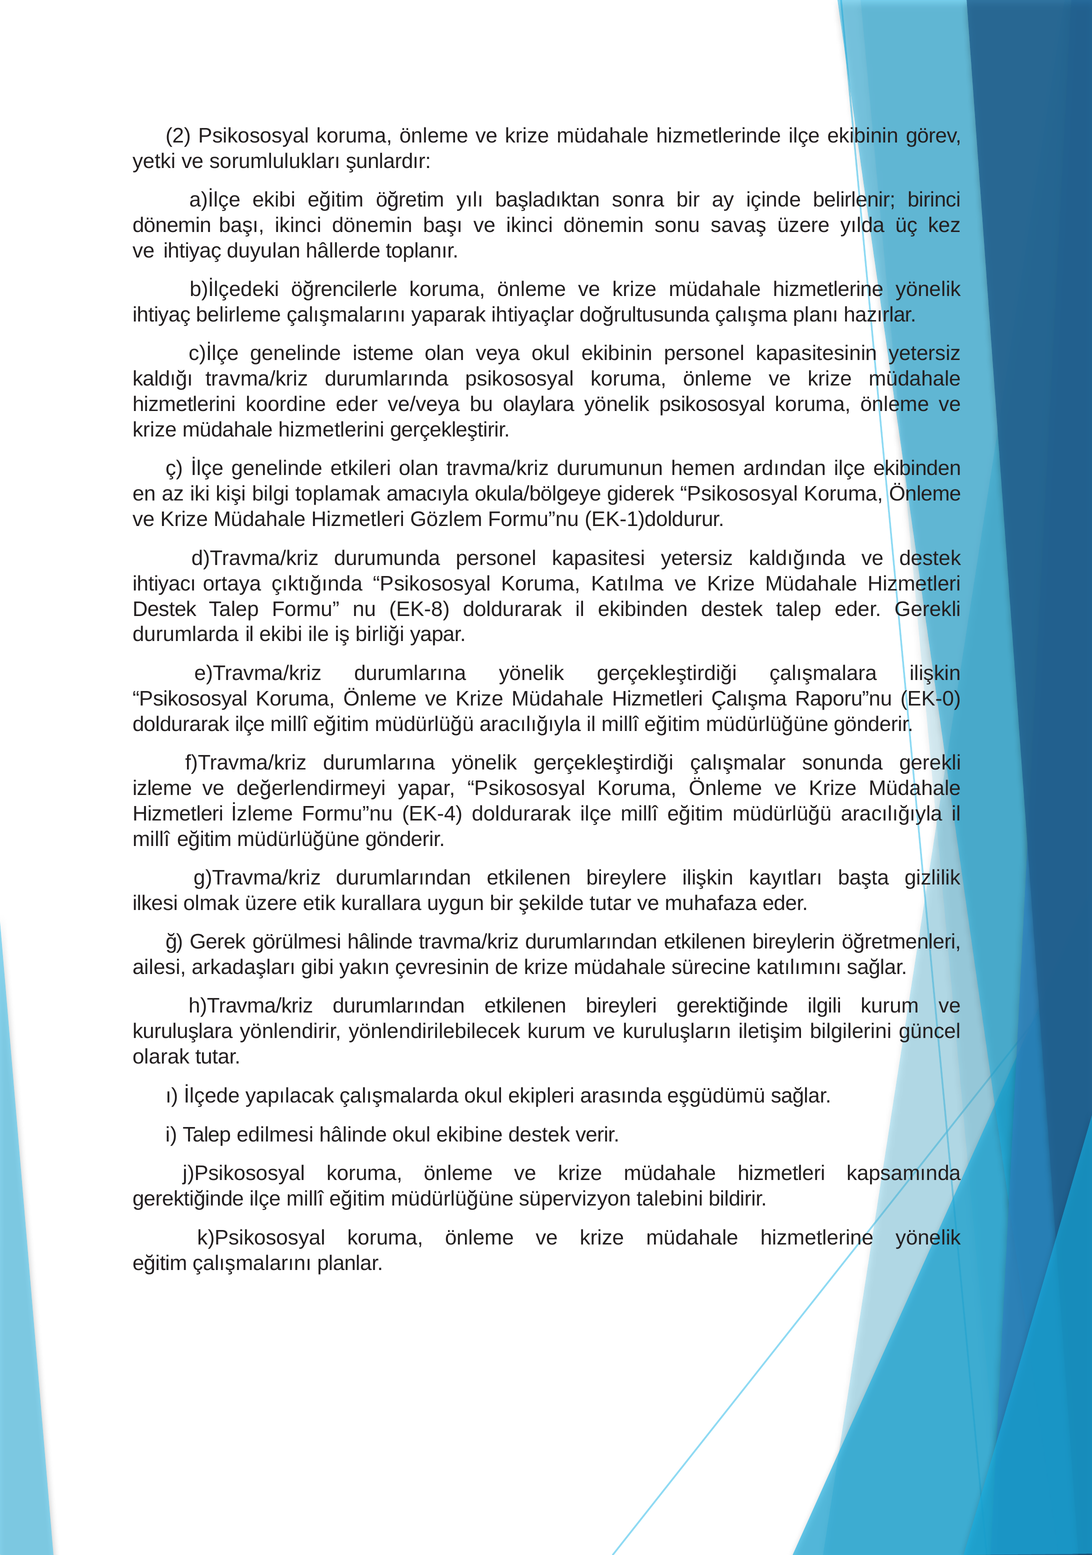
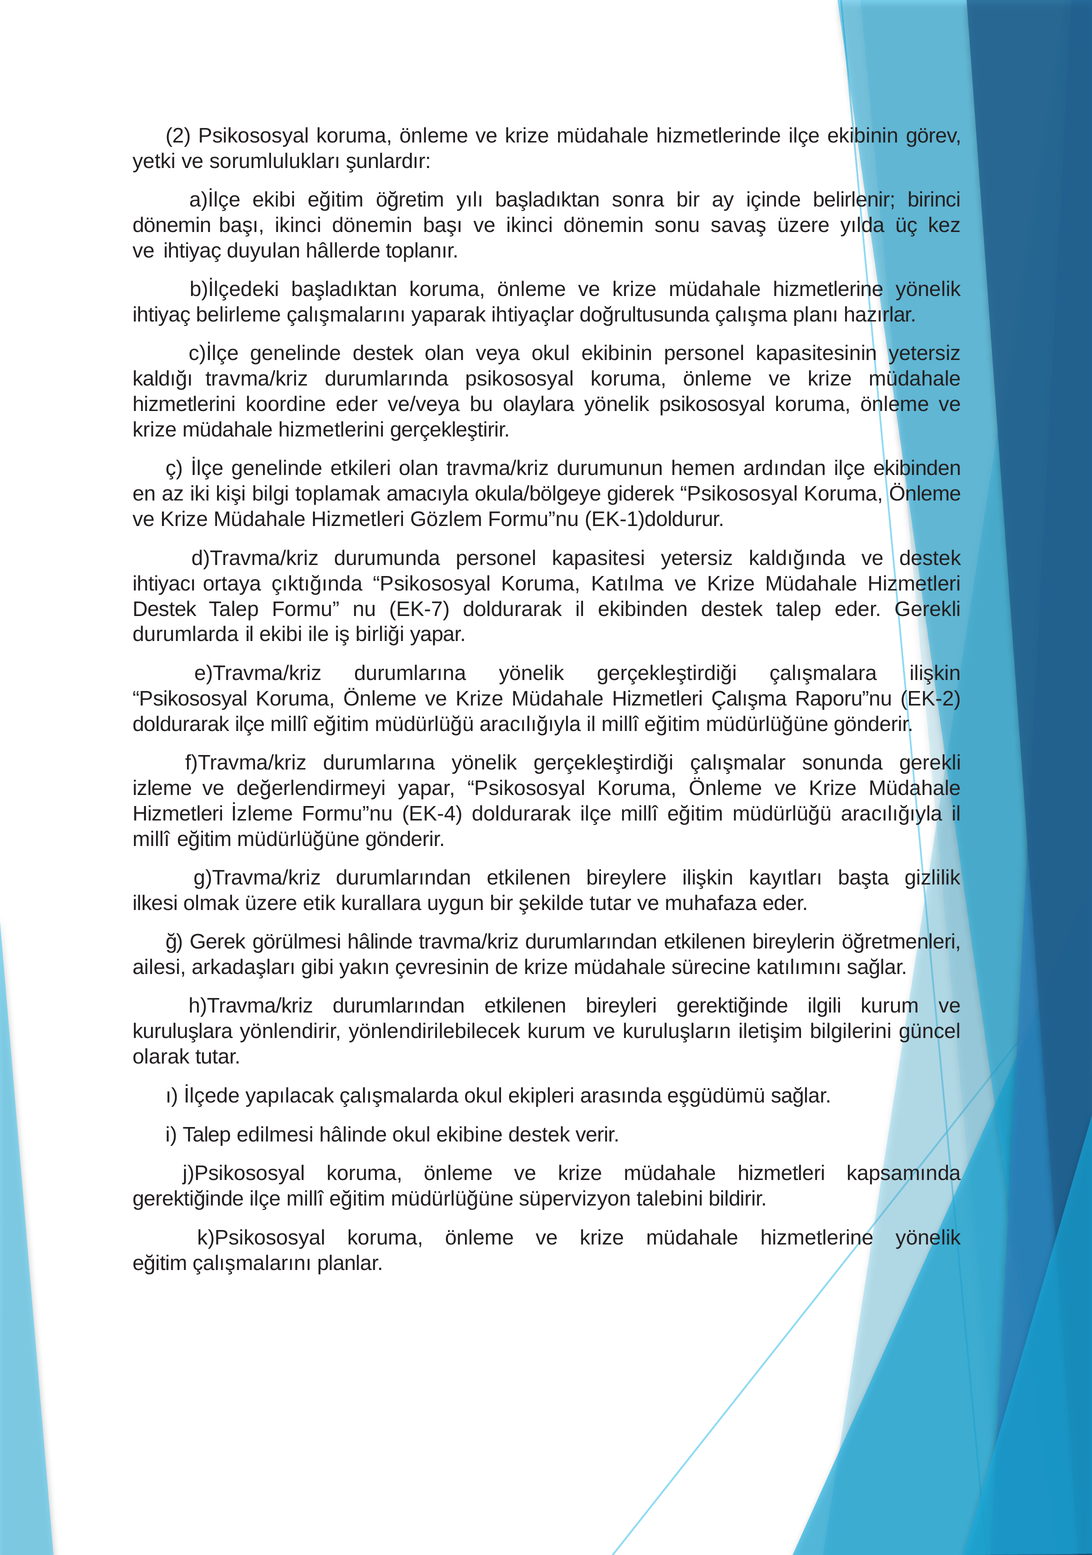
öğrencilerle: öğrencilerle -> başladıktan (344, 289)
genelinde isteme: isteme -> destek (383, 354)
EK-8: EK-8 -> EK-7 (419, 609)
EK-0: EK-0 -> EK-2 (931, 699)
